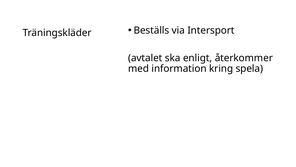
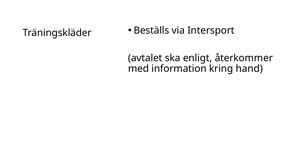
spela: spela -> hand (249, 69)
